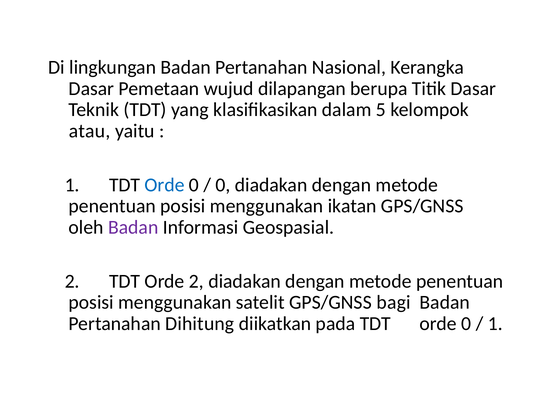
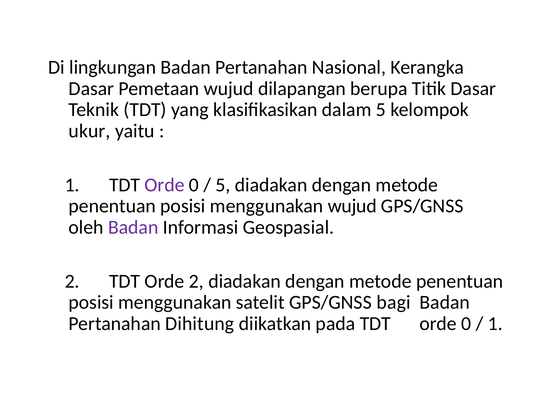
atau: atau -> ukur (90, 131)
Orde colour: blue -> purple (165, 185)
0: 0 -> 5 (223, 185)
menggunakan ikatan: ikatan -> wujud (352, 206)
